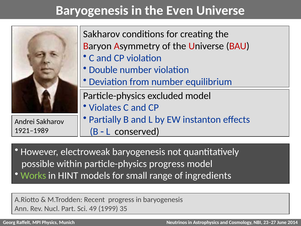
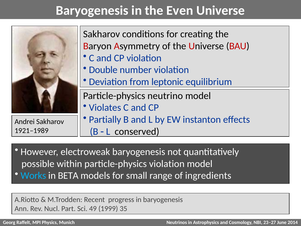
from number: number -> leptonic (167, 82)
excluded: excluded -> neutrino (165, 96)
particle-physics progress: progress -> violation (167, 164)
Works colour: light green -> light blue (33, 175)
HINT: HINT -> BETA (68, 175)
